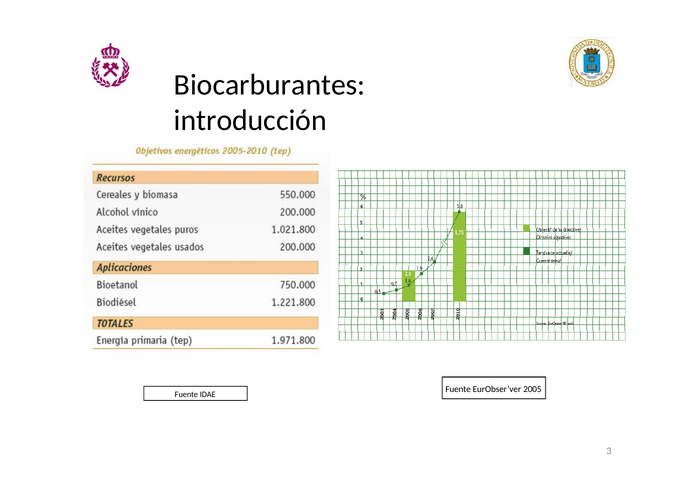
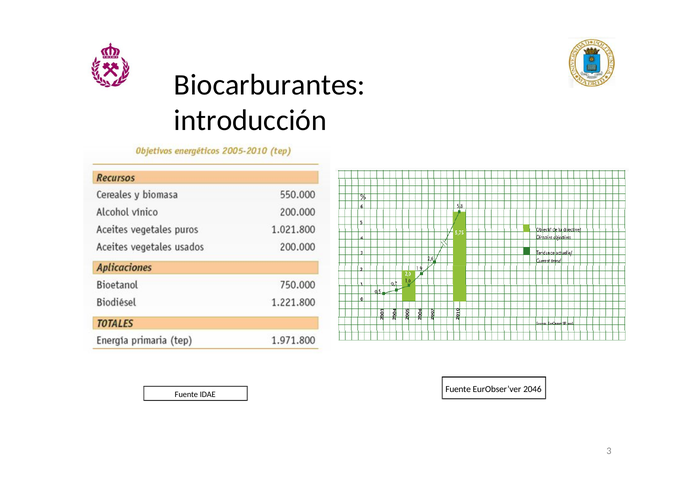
2005: 2005 -> 2046 (532, 390)
